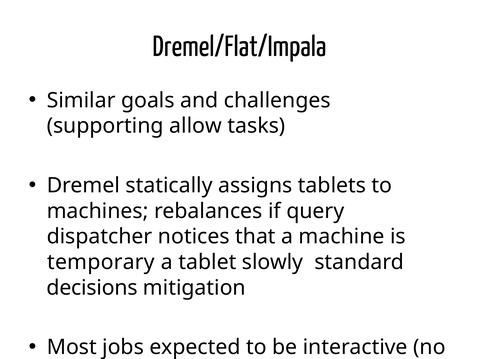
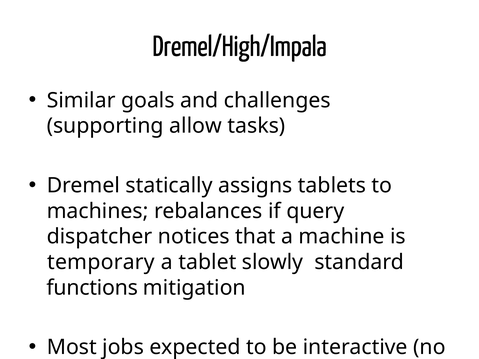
Dremel/Flat/Impala: Dremel/Flat/Impala -> Dremel/High/Impala (240, 46)
decisions: decisions -> functions (92, 288)
